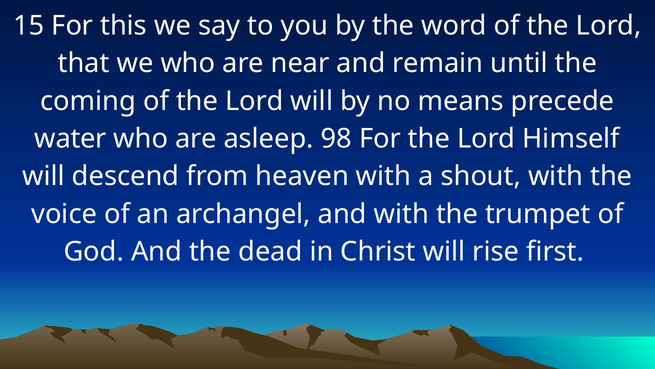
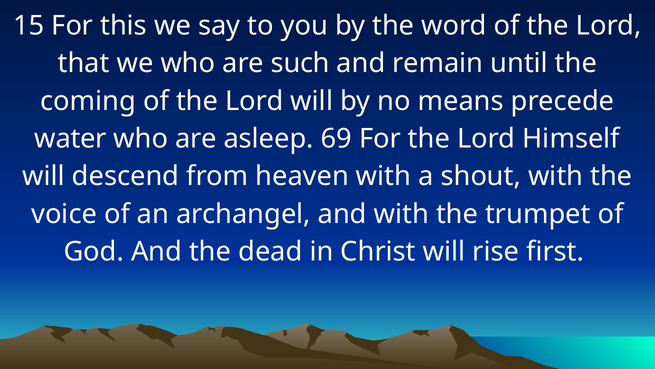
near: near -> such (300, 63)
98: 98 -> 69 (336, 138)
